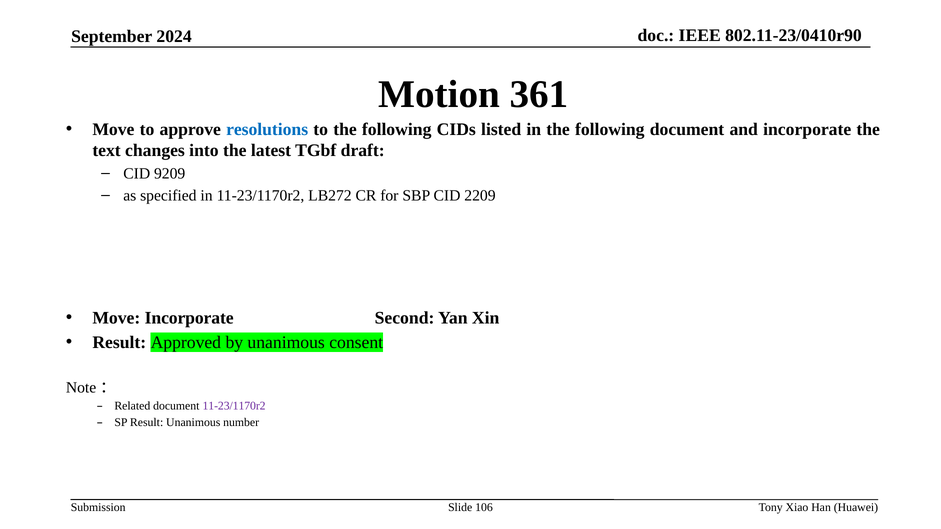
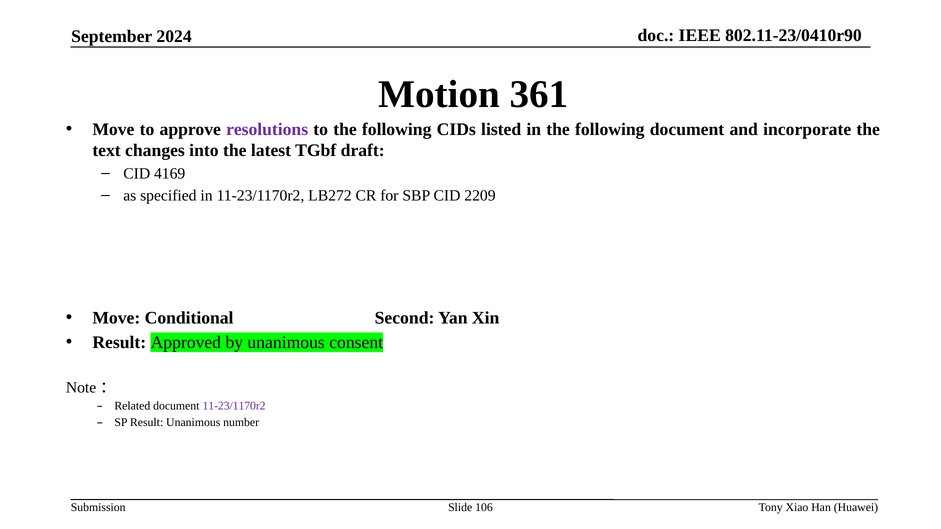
resolutions colour: blue -> purple (267, 129)
9209: 9209 -> 4169 (170, 174)
Move Incorporate: Incorporate -> Conditional (189, 318)
